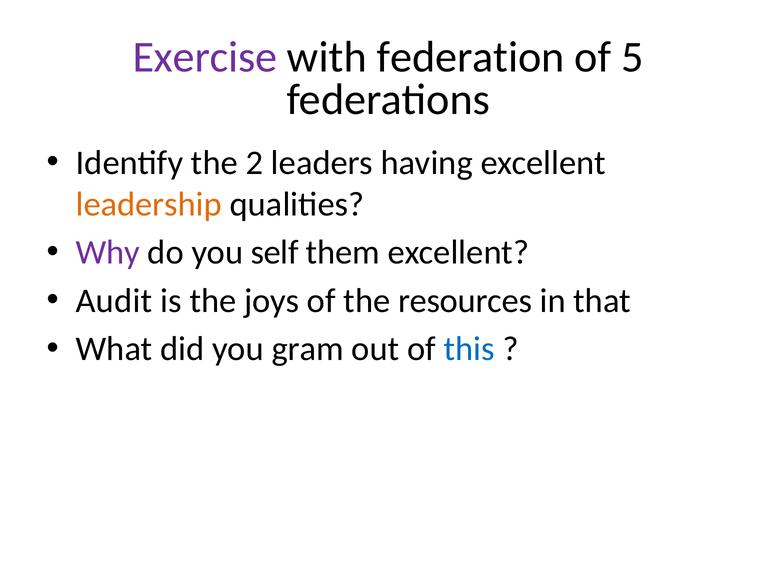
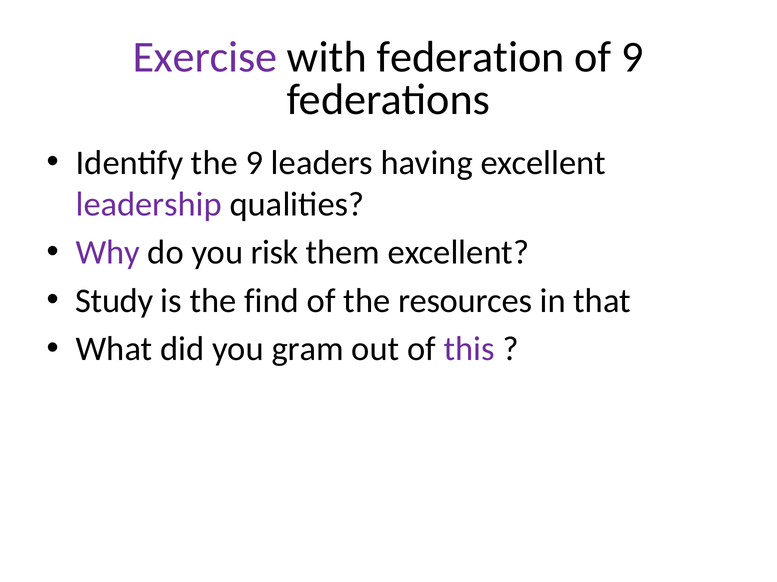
of 5: 5 -> 9 (633, 57)
the 2: 2 -> 9 (254, 163)
leadership colour: orange -> purple (149, 204)
self: self -> risk (275, 253)
Audit: Audit -> Study (114, 301)
joys: joys -> find (272, 301)
this colour: blue -> purple (469, 350)
